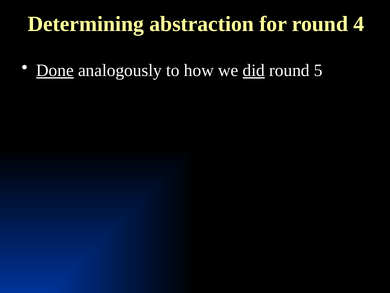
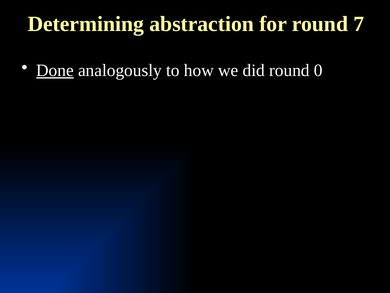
4: 4 -> 7 (359, 24)
did underline: present -> none (254, 70)
5: 5 -> 0 (318, 70)
